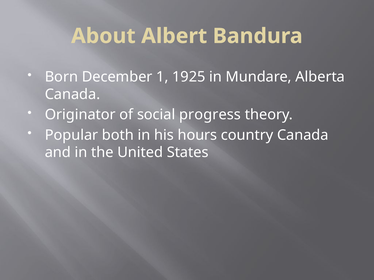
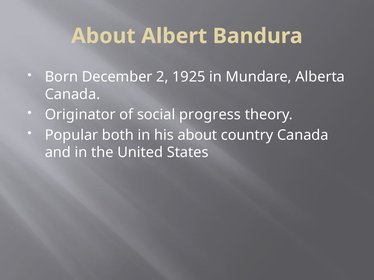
1: 1 -> 2 (162, 77)
his hours: hours -> about (197, 135)
